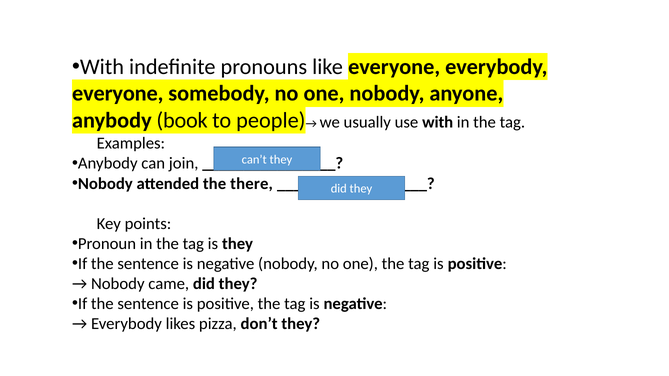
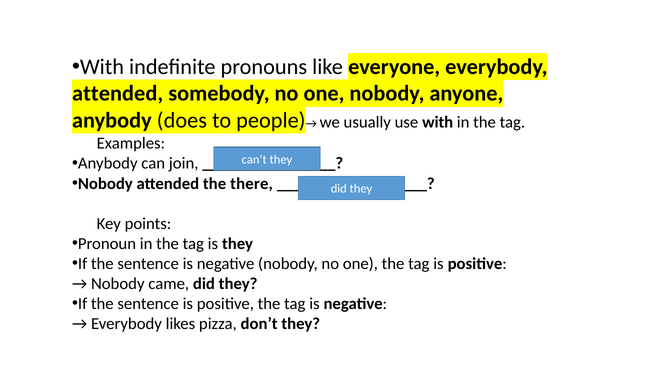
everyone: everyone -> attended (118, 94)
book: book -> does (182, 120)
